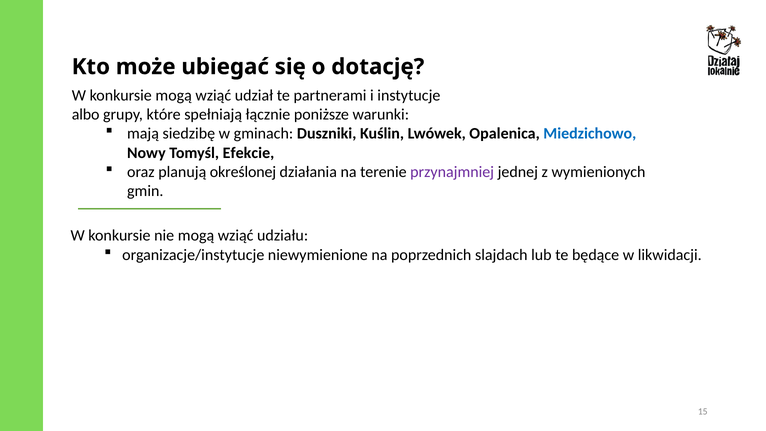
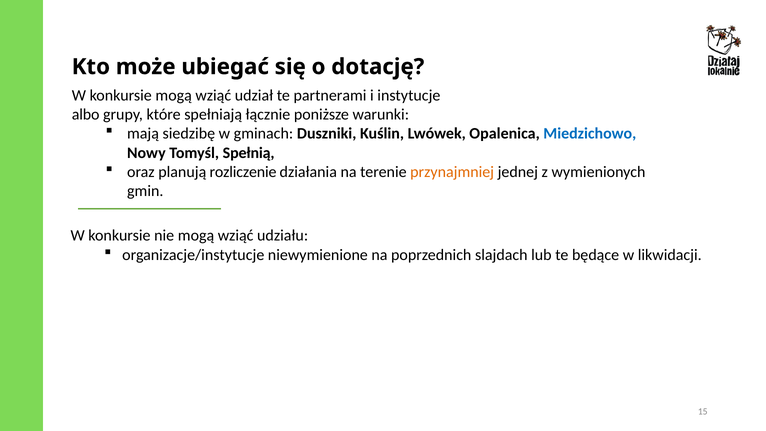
Efekcie: Efekcie -> Spełnią (249, 153)
określonej: określonej -> rozliczenie (243, 172)
przynajmniej colour: purple -> orange (452, 172)
